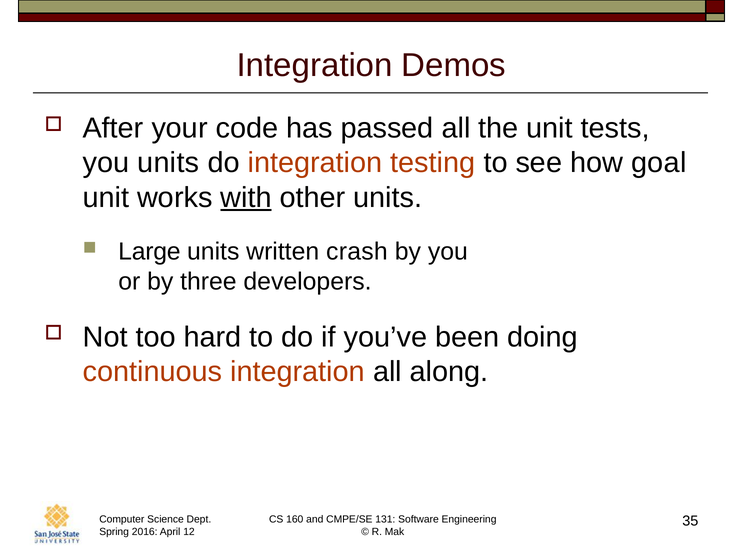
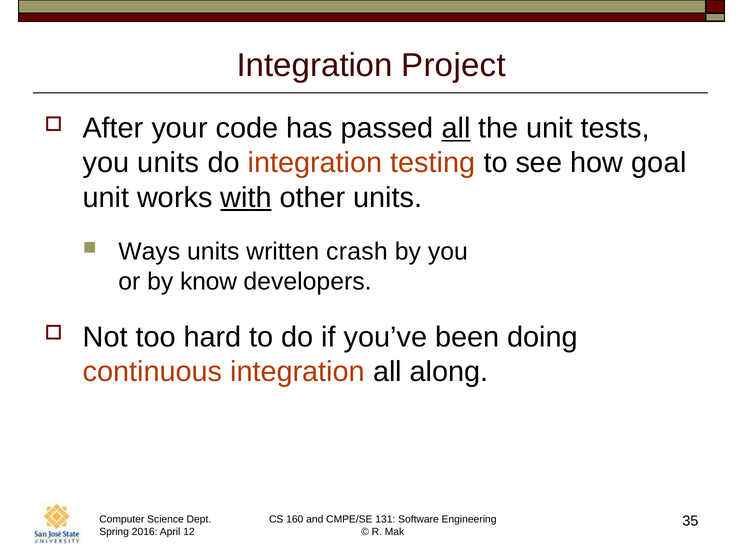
Demos: Demos -> Project (454, 65)
all underline: none -> present (456, 128)
Large: Large -> Ways (149, 252)
three: three -> know (209, 282)
